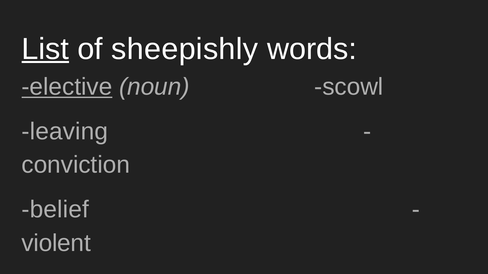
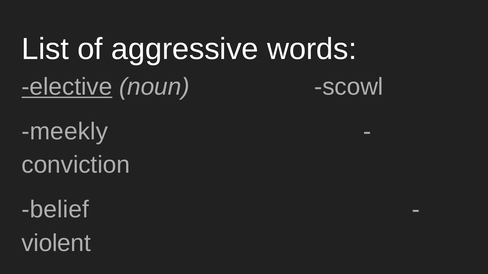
List underline: present -> none (45, 49)
of sheepishly: sheepishly -> aggressive (185, 49)
leaving: leaving -> meekly (65, 132)
